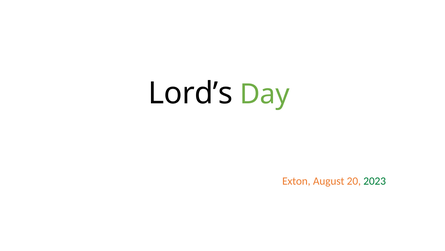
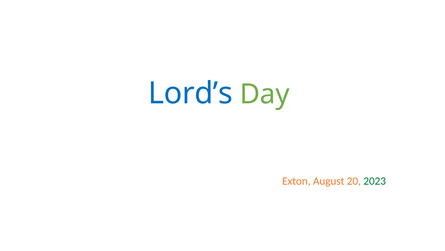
Lord’s colour: black -> blue (190, 93)
